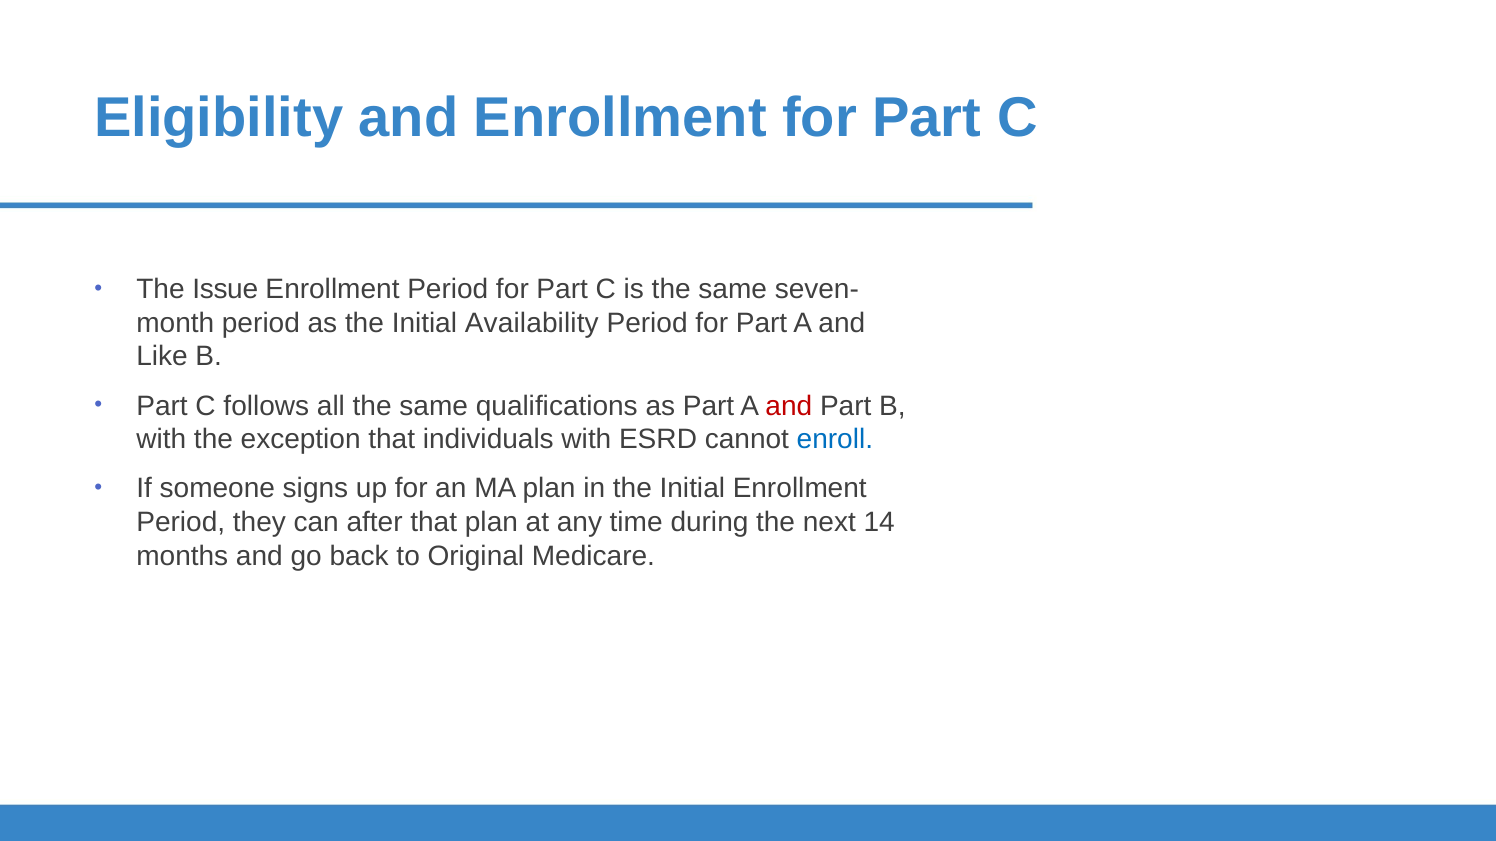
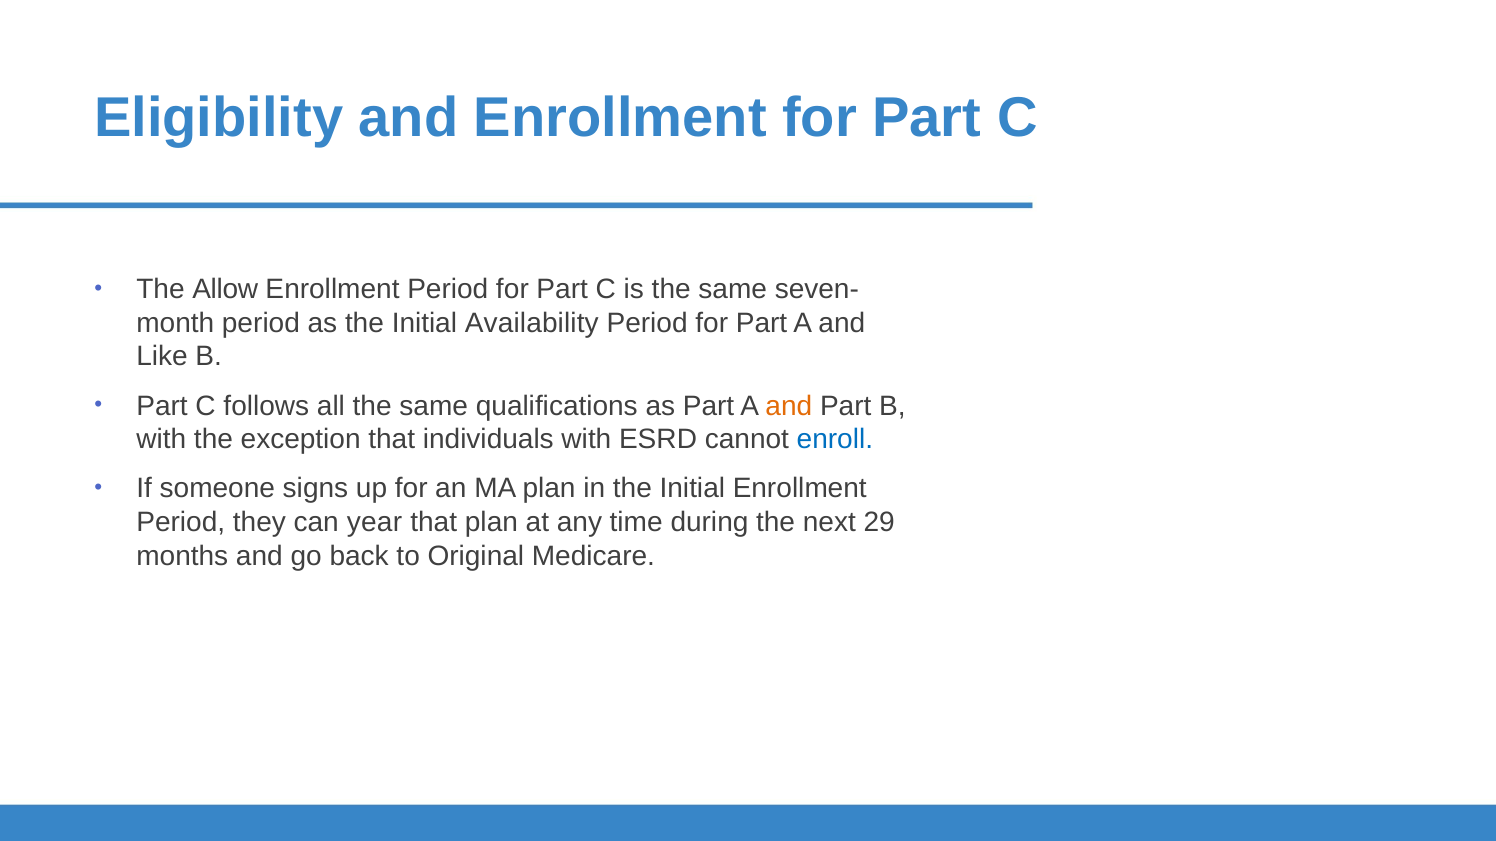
Issue: Issue -> Allow (225, 290)
and colour: red -> orange (789, 406)
after: after -> year (374, 523)
14: 14 -> 29 (879, 523)
